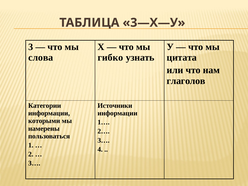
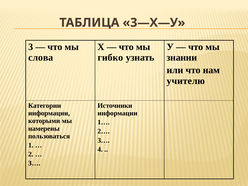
цитата: цитата -> знании (182, 58)
глаголов: глаголов -> учителю (186, 81)
